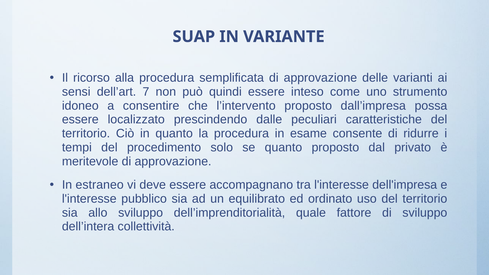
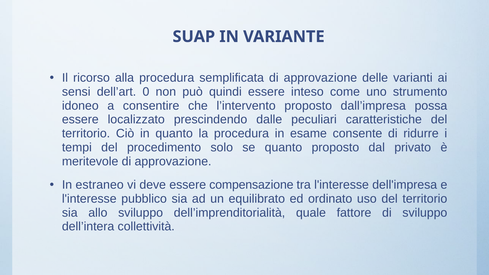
7: 7 -> 0 (146, 92)
accompagnano: accompagnano -> compensazione (251, 185)
